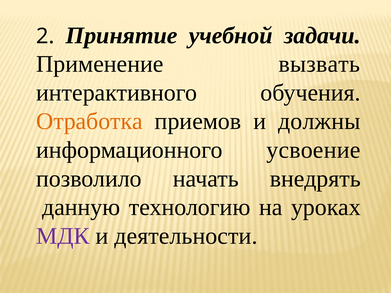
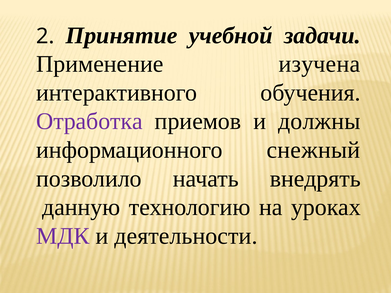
вызвать: вызвать -> изучена (319, 64)
Отработка colour: orange -> purple (89, 121)
усвоение: усвоение -> снежный (313, 150)
